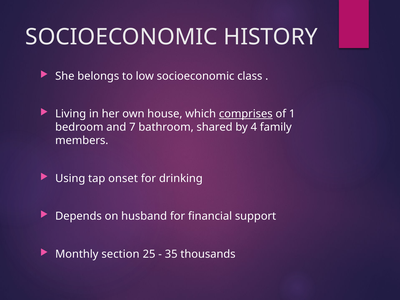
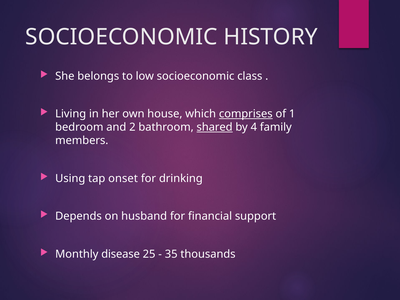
7: 7 -> 2 (132, 127)
shared underline: none -> present (215, 127)
section: section -> disease (121, 254)
